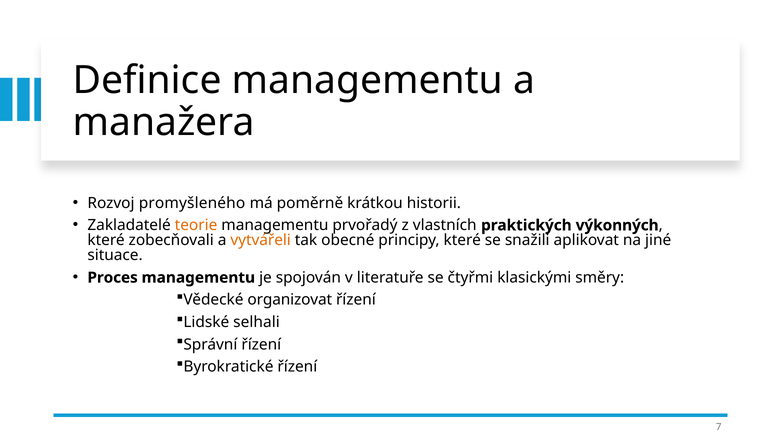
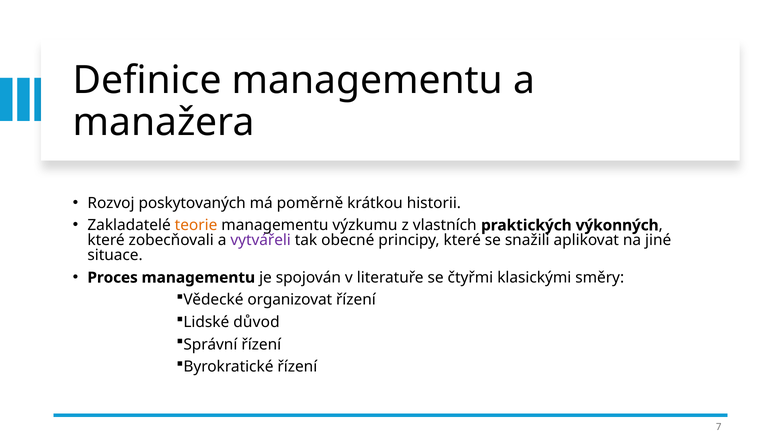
promyšleného: promyšleného -> poskytovaných (192, 203)
prvořadý: prvořadý -> výzkumu (365, 225)
vytvářeli colour: orange -> purple (261, 240)
selhali: selhali -> důvod (256, 322)
